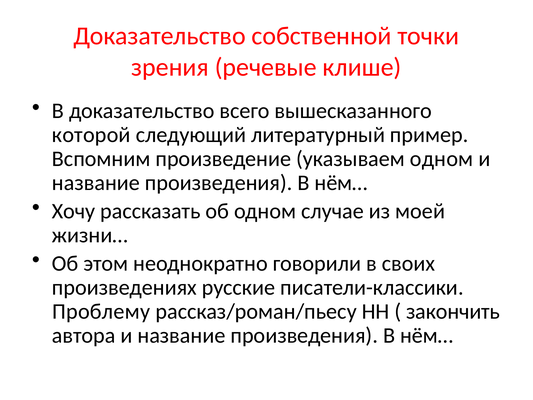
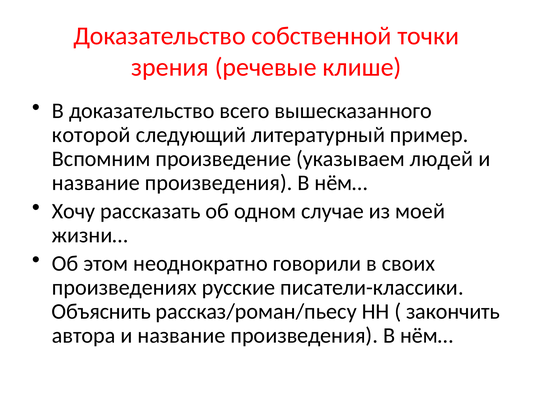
указываем одном: одном -> людей (442, 159)
Проблему: Проблему -> Объяснить (101, 311)
